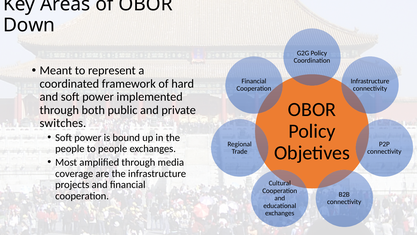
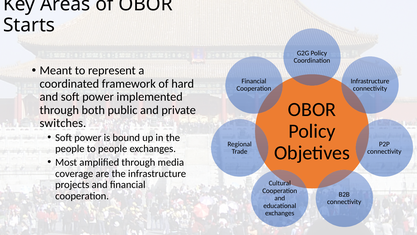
Down: Down -> Starts (29, 25)
